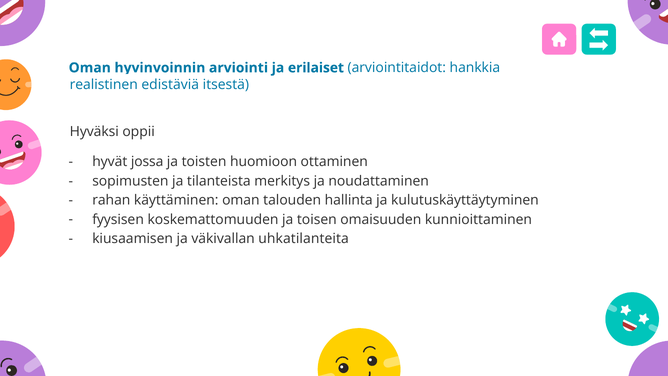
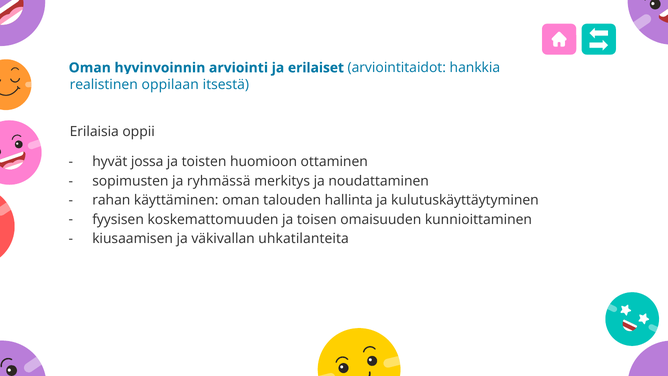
edistäviä: edistäviä -> oppilaan (170, 84)
Hyväksi: Hyväksi -> Erilaisia (94, 131)
tilanteista: tilanteista -> ryhmässä (219, 181)
